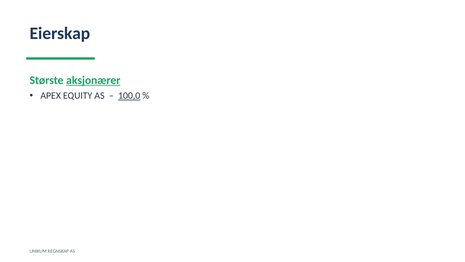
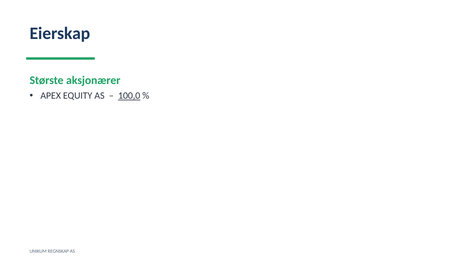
aksjonærer underline: present -> none (93, 80)
